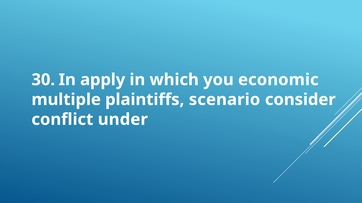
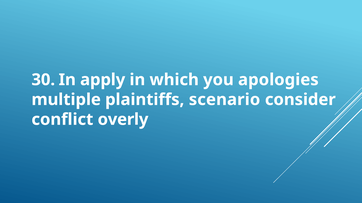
economic: economic -> apologies (278, 80)
under: under -> overly (123, 120)
